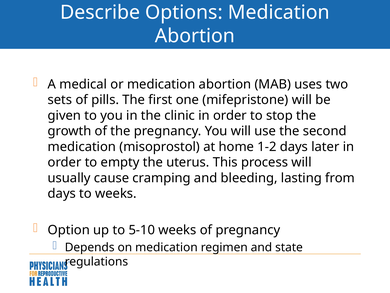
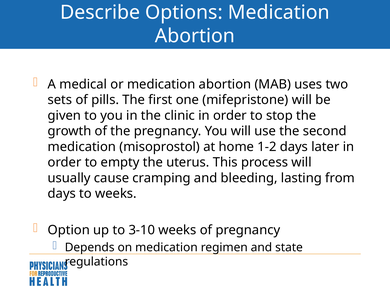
5-10: 5-10 -> 3-10 (142, 230)
